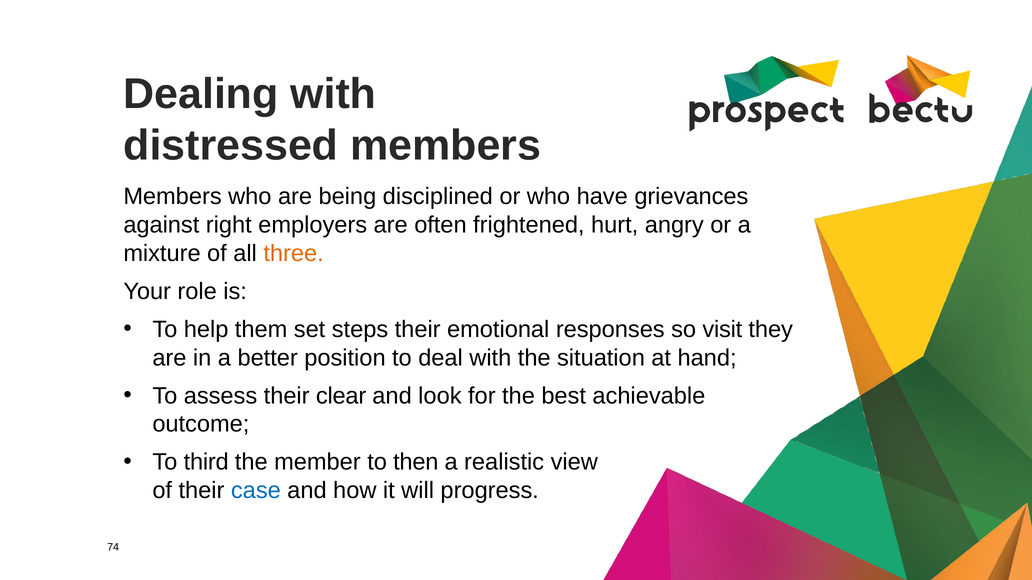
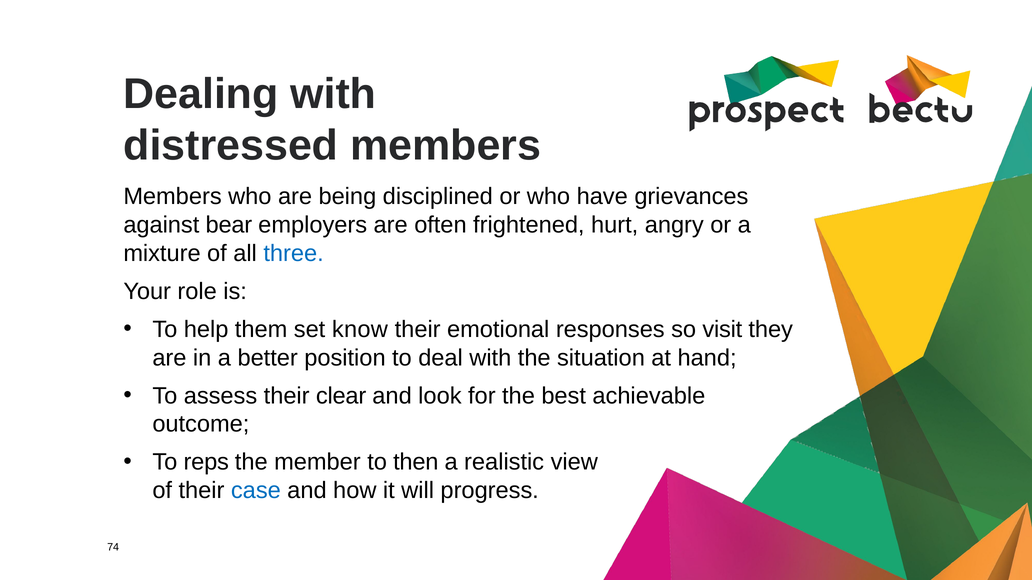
right: right -> bear (229, 225)
three colour: orange -> blue (294, 254)
steps: steps -> know (360, 330)
third: third -> reps (206, 463)
